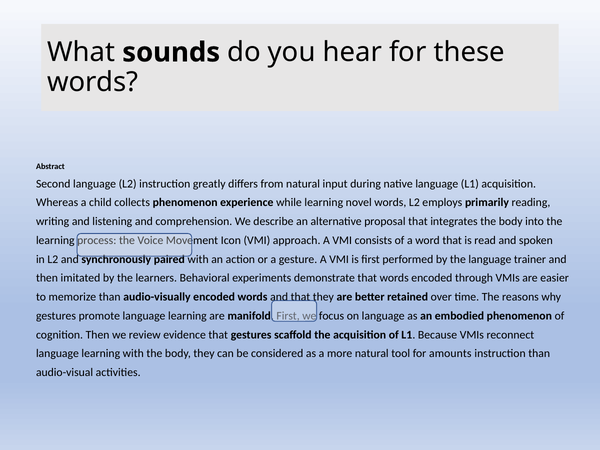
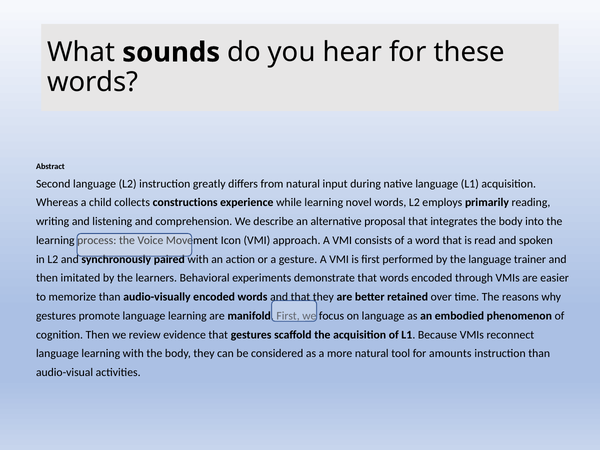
collects phenomenon: phenomenon -> constructions (185, 203)
